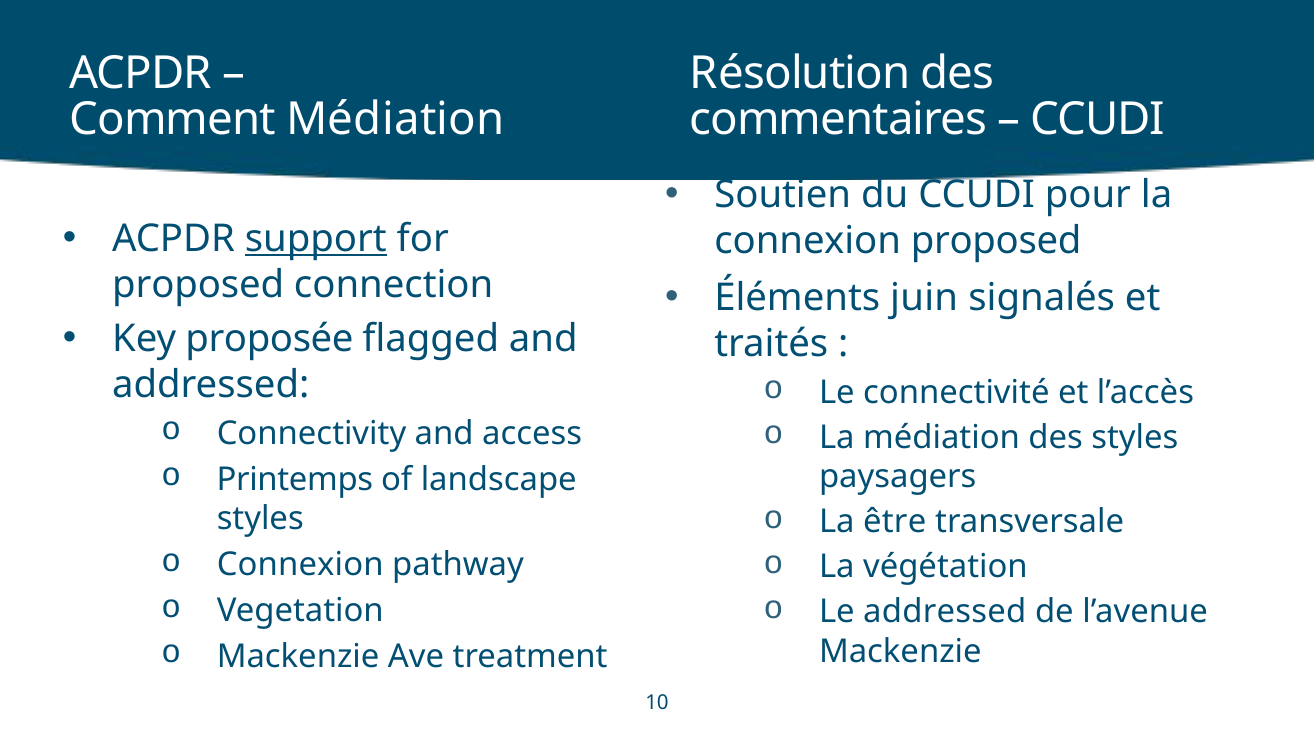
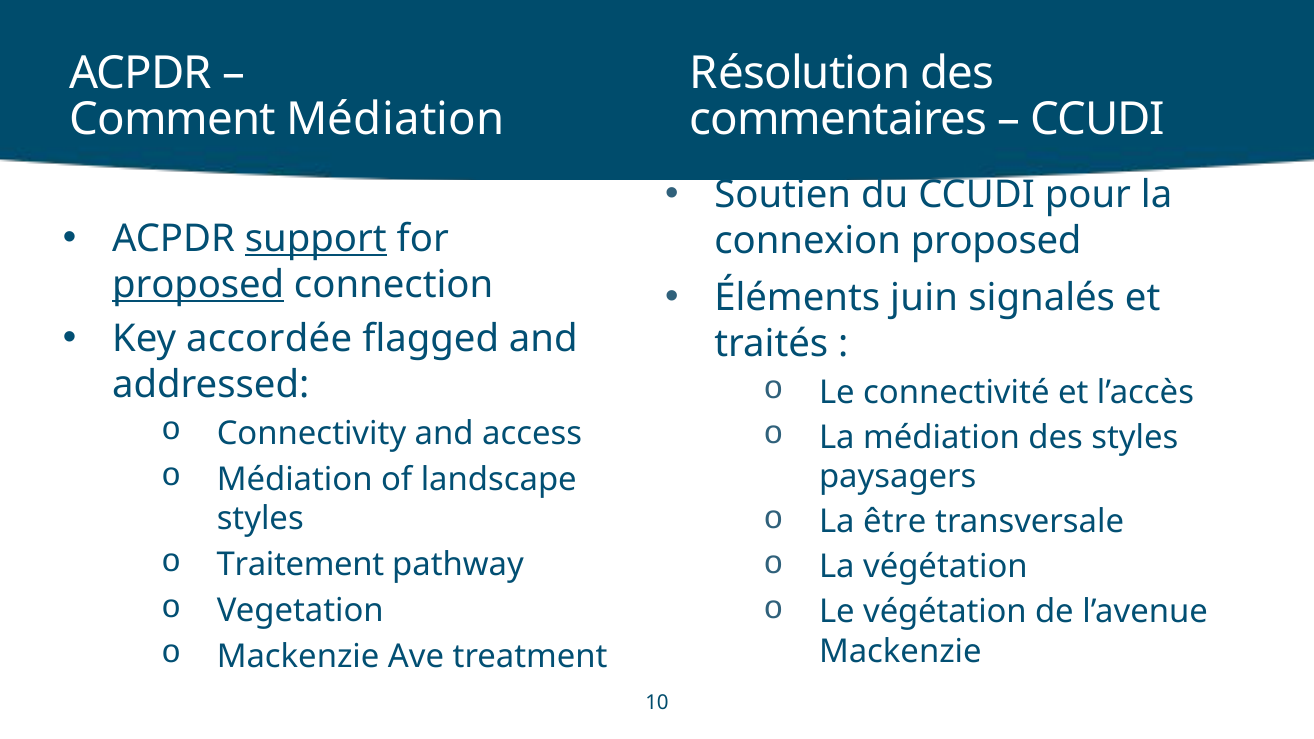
proposed underline: none -> present (198, 285)
proposée: proposée -> accordée (269, 339)
Printemps: Printemps -> Médiation (295, 479)
Connexion: Connexion -> Traitement (300, 565)
Le addressed: addressed -> végétation (945, 612)
